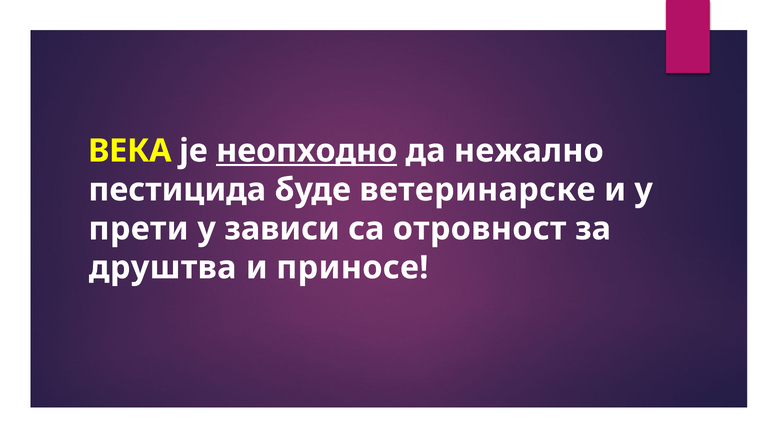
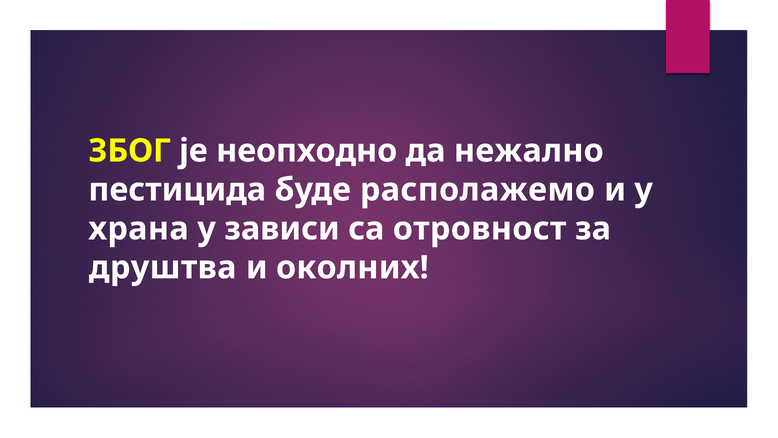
ВЕКА: ВЕКА -> ЗБОГ (130, 151)
неопходно underline: present -> none (307, 151)
ветеринарске: ветеринарске -> располажемо (477, 190)
прети: прети -> храна (139, 228)
приносе: приносе -> околних (352, 267)
